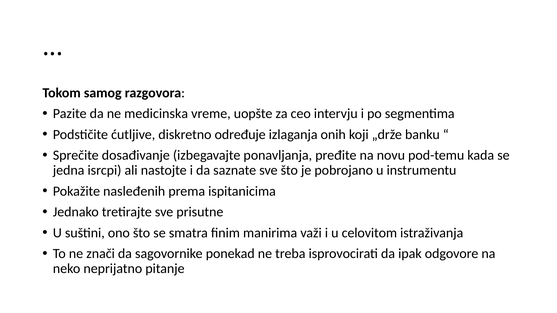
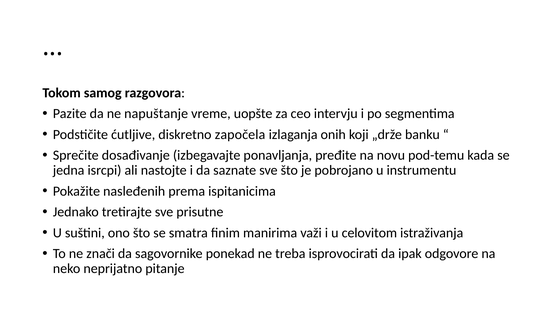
medicinska: medicinska -> napuštanje (156, 114)
određuje: određuje -> započela (240, 135)
